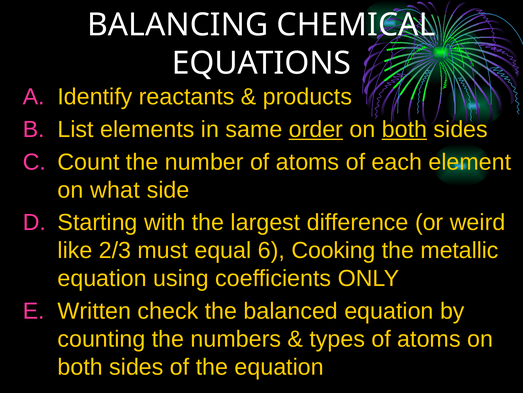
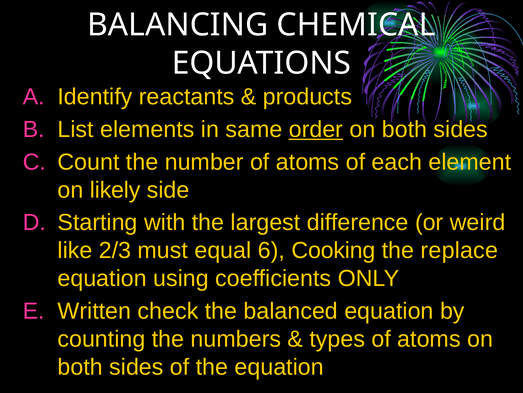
both underline: present -> none (404, 129)
what: what -> likely (115, 190)
metallic: metallic -> replace (459, 250)
